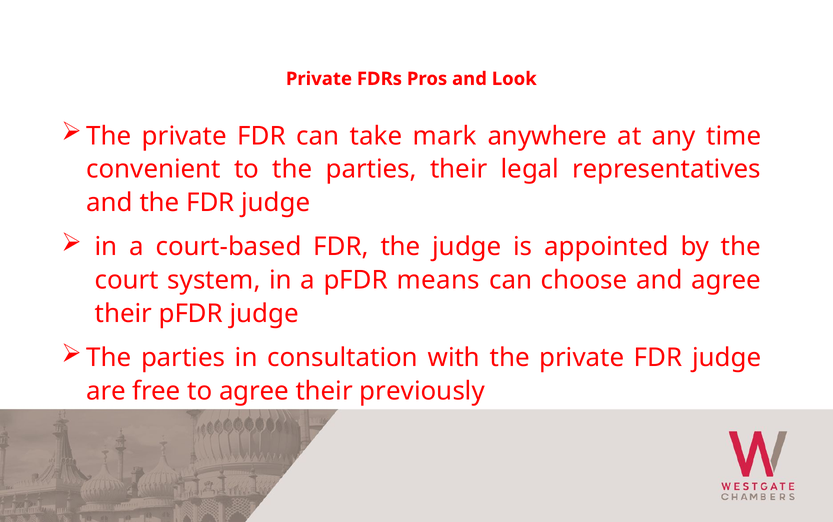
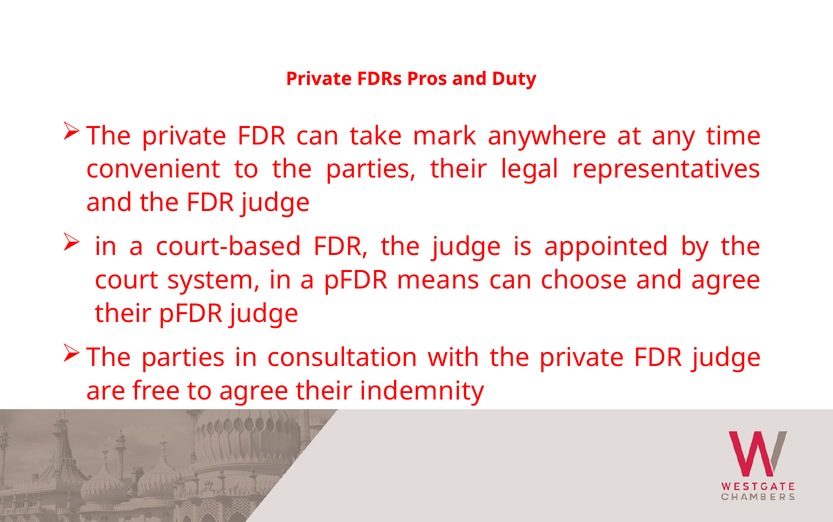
Look: Look -> Duty (514, 79)
previously: previously -> indemnity (422, 391)
